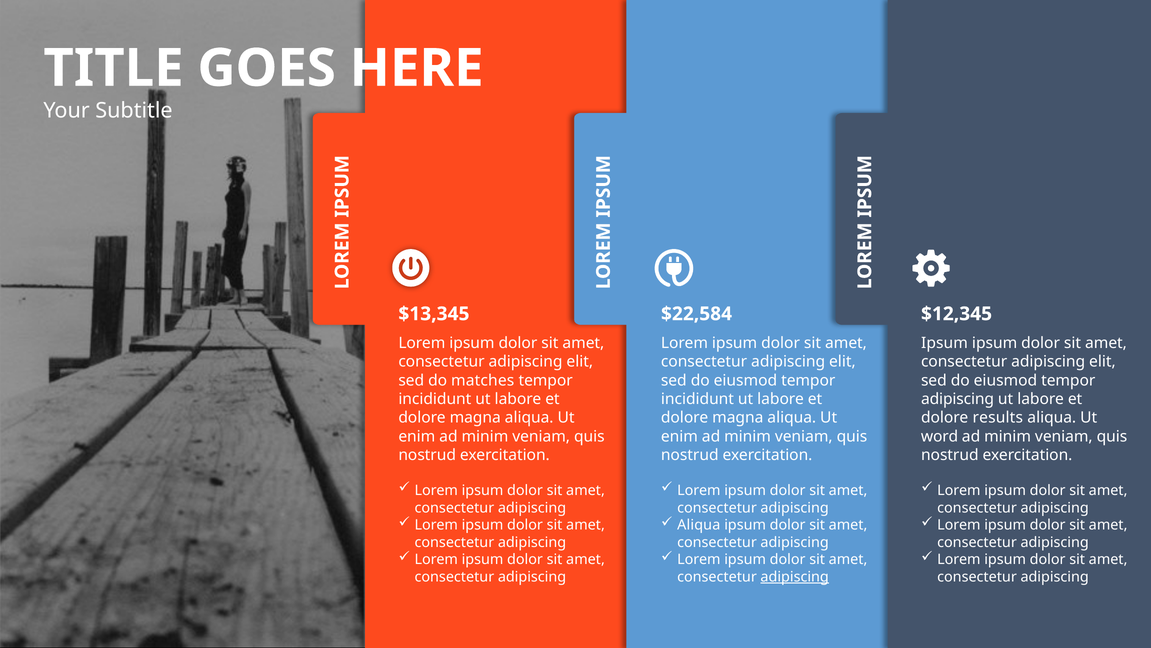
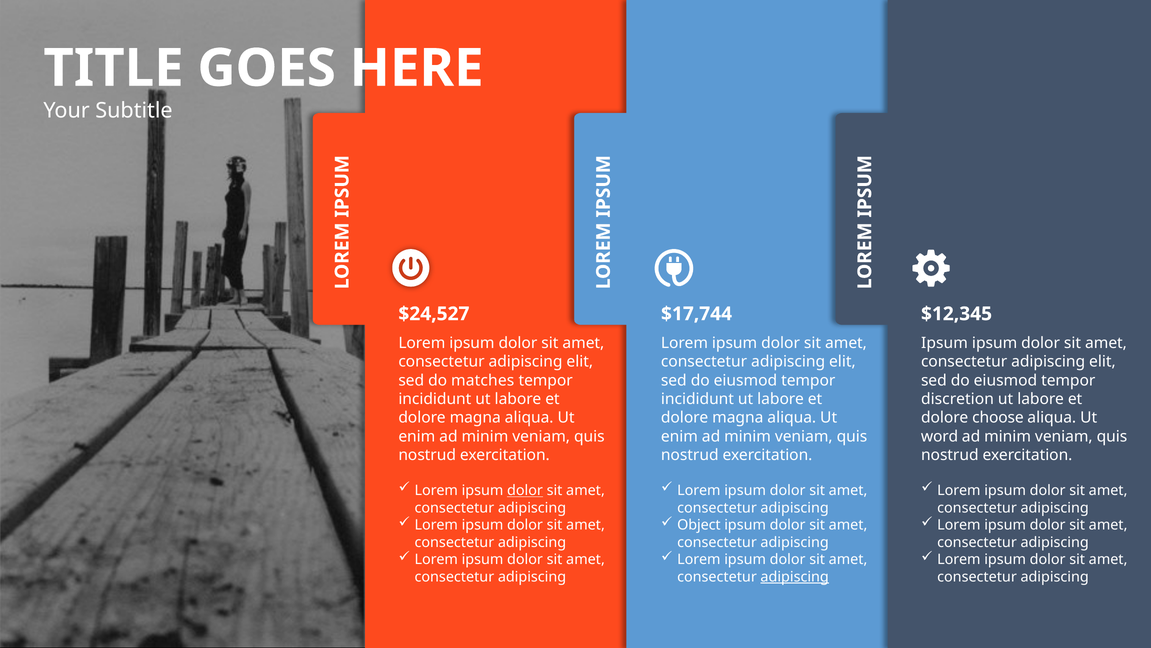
$13,345: $13,345 -> $24,527 (434, 314)
$22,584: $22,584 -> $17,744 (697, 314)
adipiscing: adipiscing -> discretion (957, 399)
results: results -> choose (998, 417)
dolor underline: none -> present (525, 490)
Aliqua: Aliqua -> Object (699, 525)
